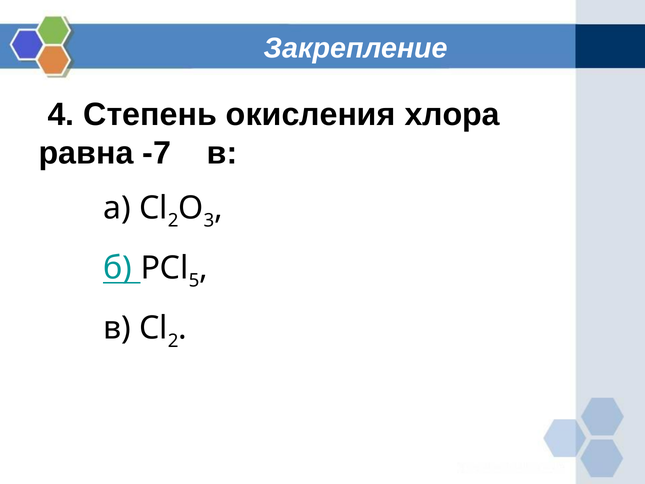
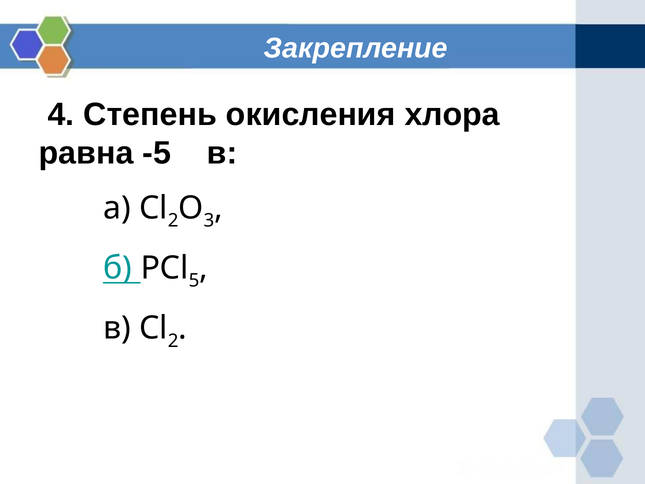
-7: -7 -> -5 (157, 153)
